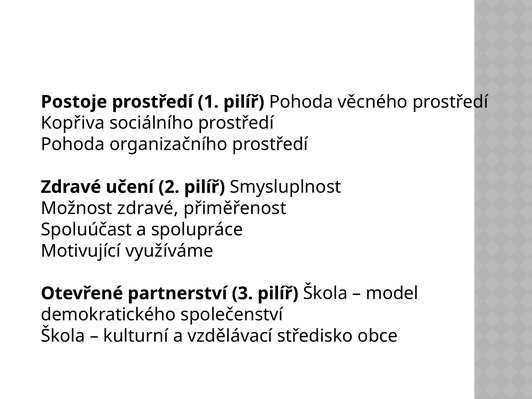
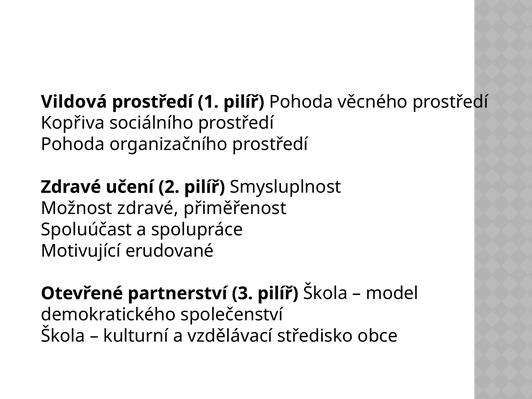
Postoje: Postoje -> Vildová (74, 102)
využíváme: využíváme -> erudované (170, 251)
